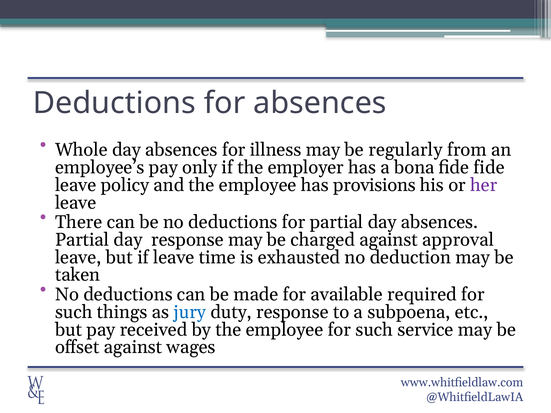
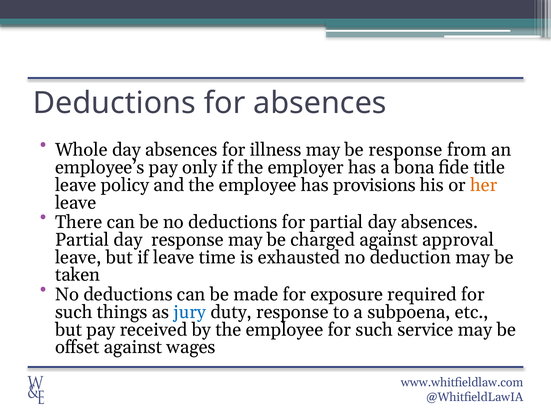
be regularly: regularly -> response (405, 150)
fide fide: fide -> title (489, 167)
her colour: purple -> orange (484, 185)
available: available -> exposure (347, 295)
